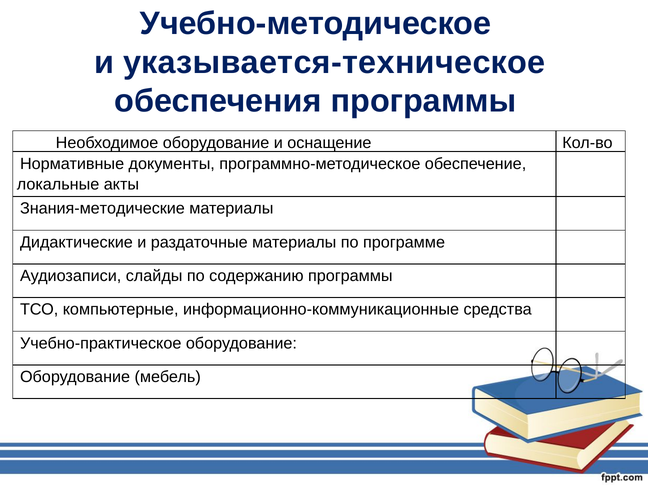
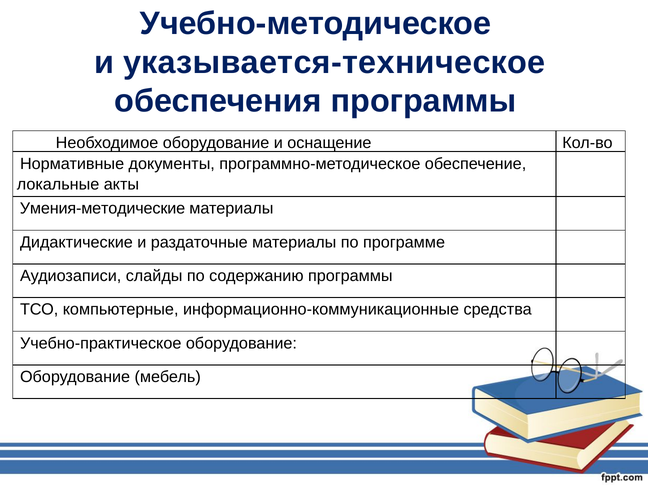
Знания-методические: Знания-методические -> Умения-методические (103, 209)
